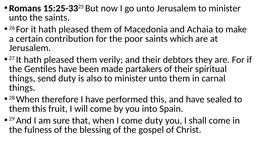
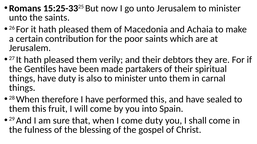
things send: send -> have (47, 79)
